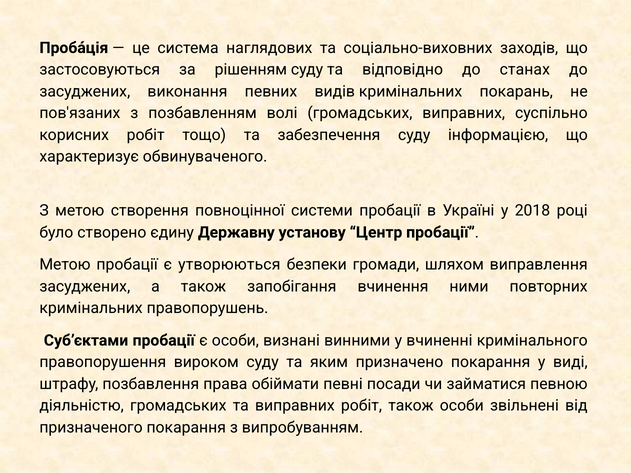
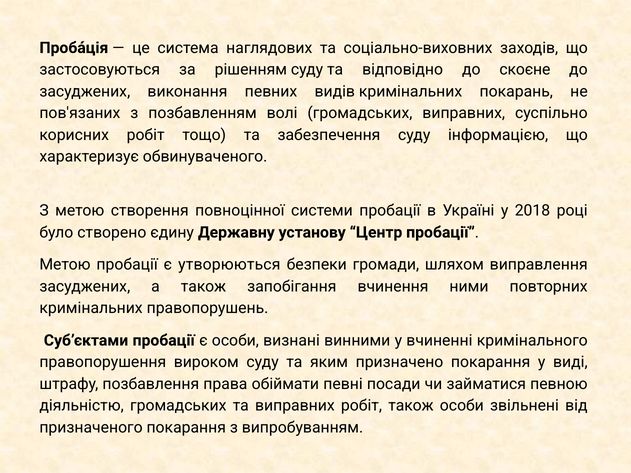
станах: станах -> скоєне (525, 70)
